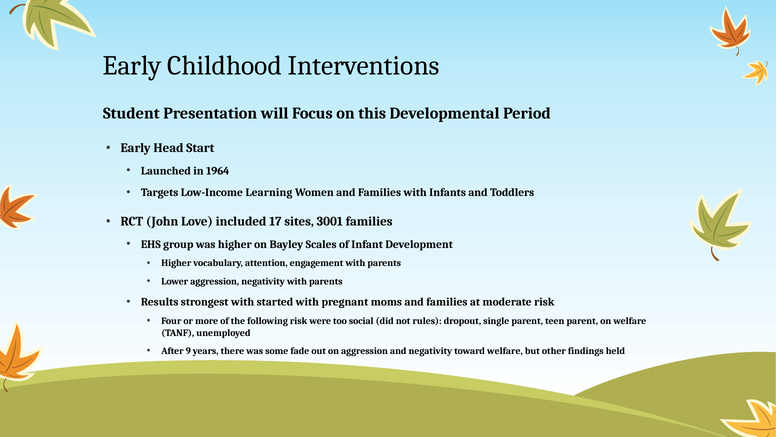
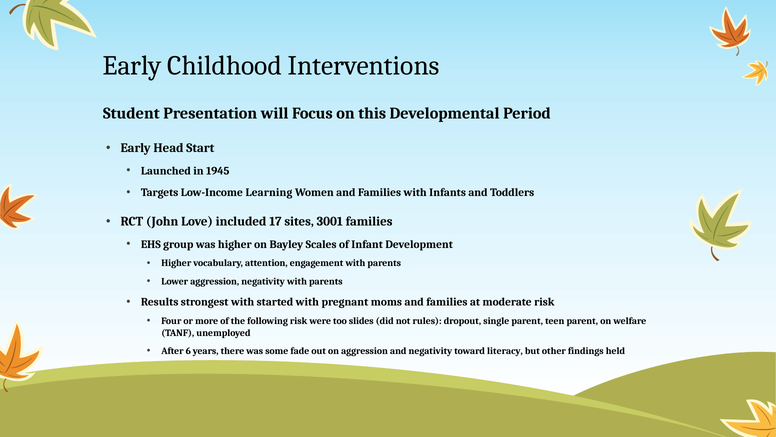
1964: 1964 -> 1945 (218, 171)
social: social -> slides (361, 321)
9: 9 -> 6 (188, 351)
toward welfare: welfare -> literacy (505, 351)
